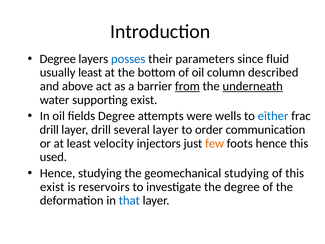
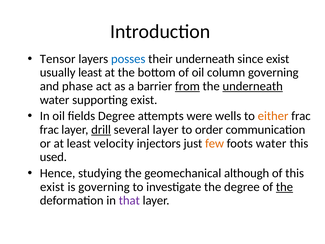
Degree: Degree -> Tensor (58, 59)
their parameters: parameters -> underneath (205, 59)
since fluid: fluid -> exist (278, 59)
column described: described -> governing (273, 72)
above: above -> phase (77, 86)
either colour: blue -> orange (273, 116)
drill: drill -> frac (49, 130)
drill underline: none -> present (101, 130)
foots hence: hence -> water (271, 143)
geomechanical studying: studying -> although (247, 173)
is reservoirs: reservoirs -> governing (104, 187)
the underline: none -> present (284, 187)
that colour: blue -> purple (129, 200)
